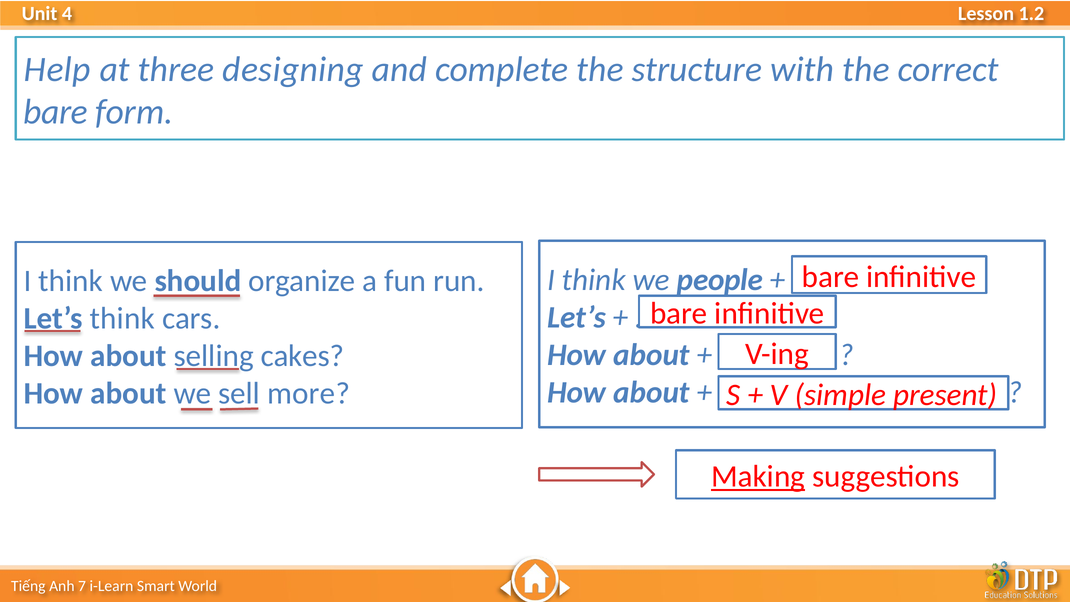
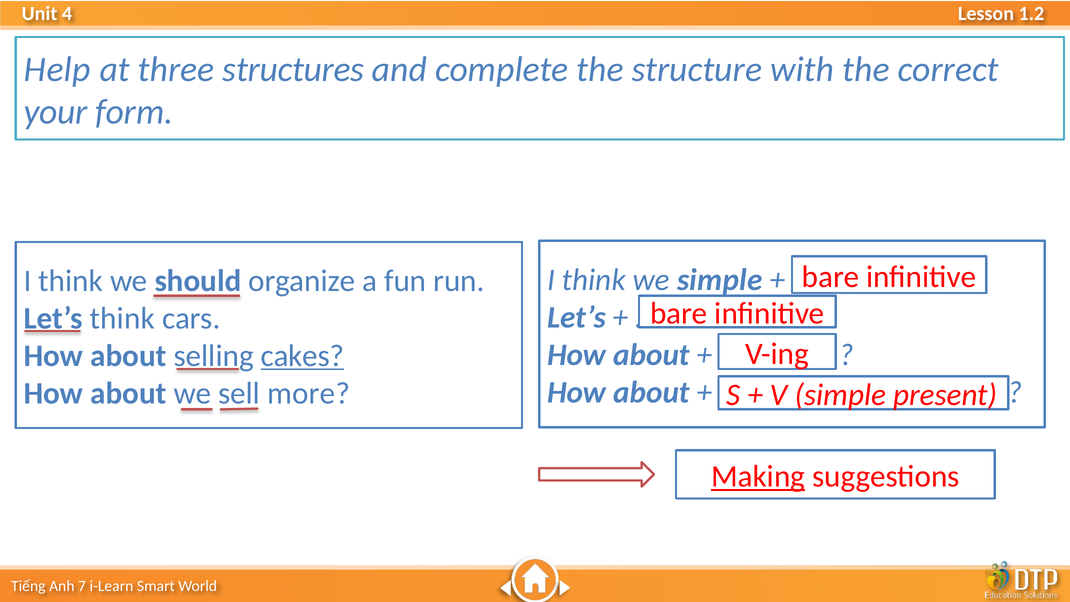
designing: designing -> structures (293, 69)
bare: bare -> your (56, 112)
we people: people -> simple (720, 280)
cakes underline: none -> present (302, 356)
